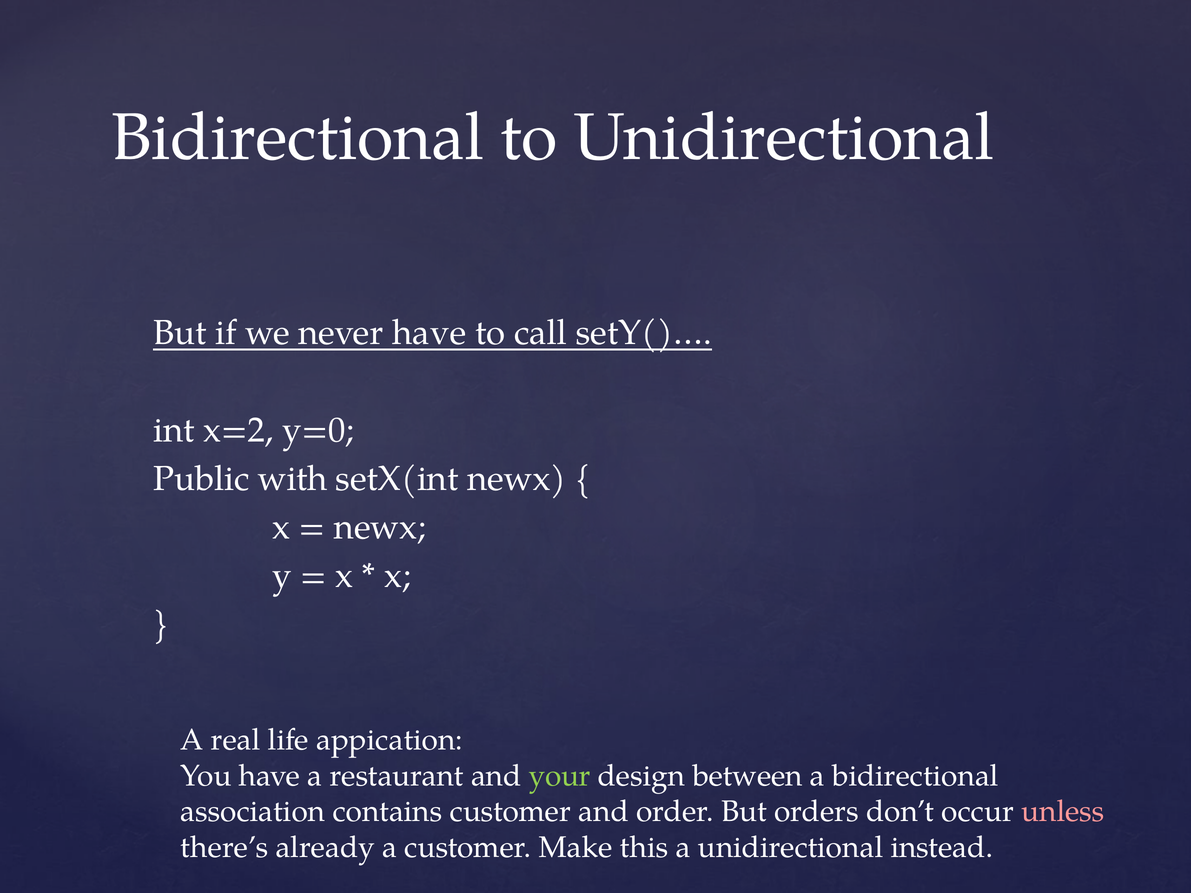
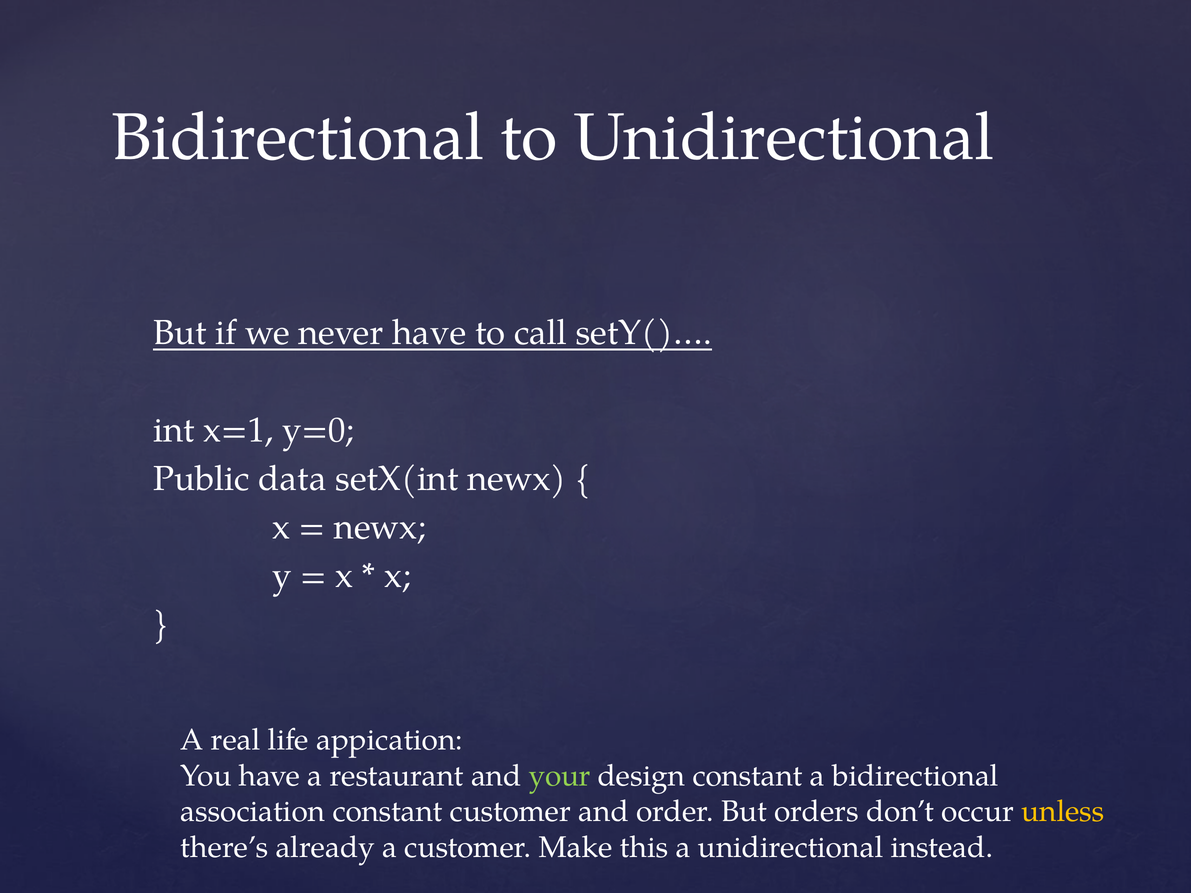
x=2: x=2 -> x=1 (238, 430)
with: with -> data (292, 479)
design between: between -> constant (748, 776)
association contains: contains -> constant (388, 812)
unless colour: pink -> yellow (1063, 812)
